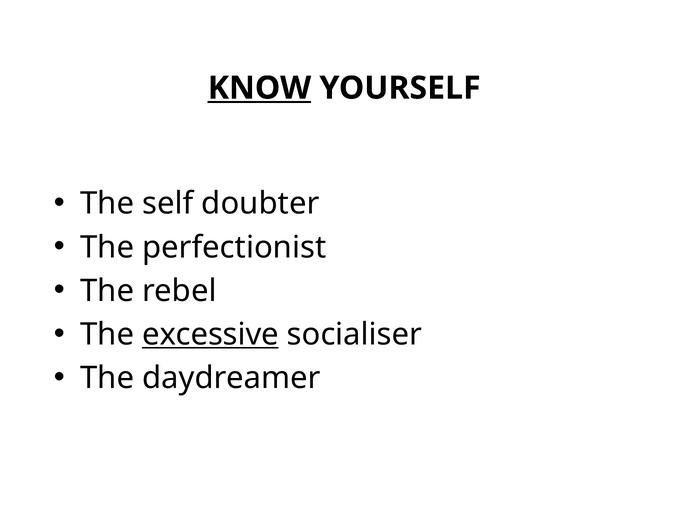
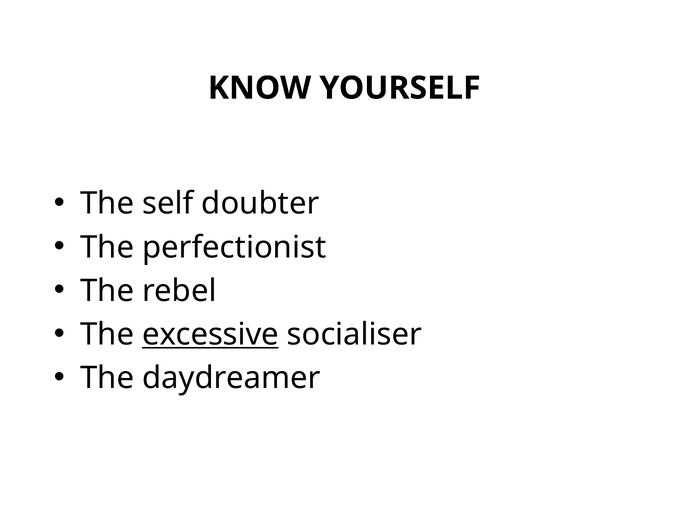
KNOW underline: present -> none (259, 88)
